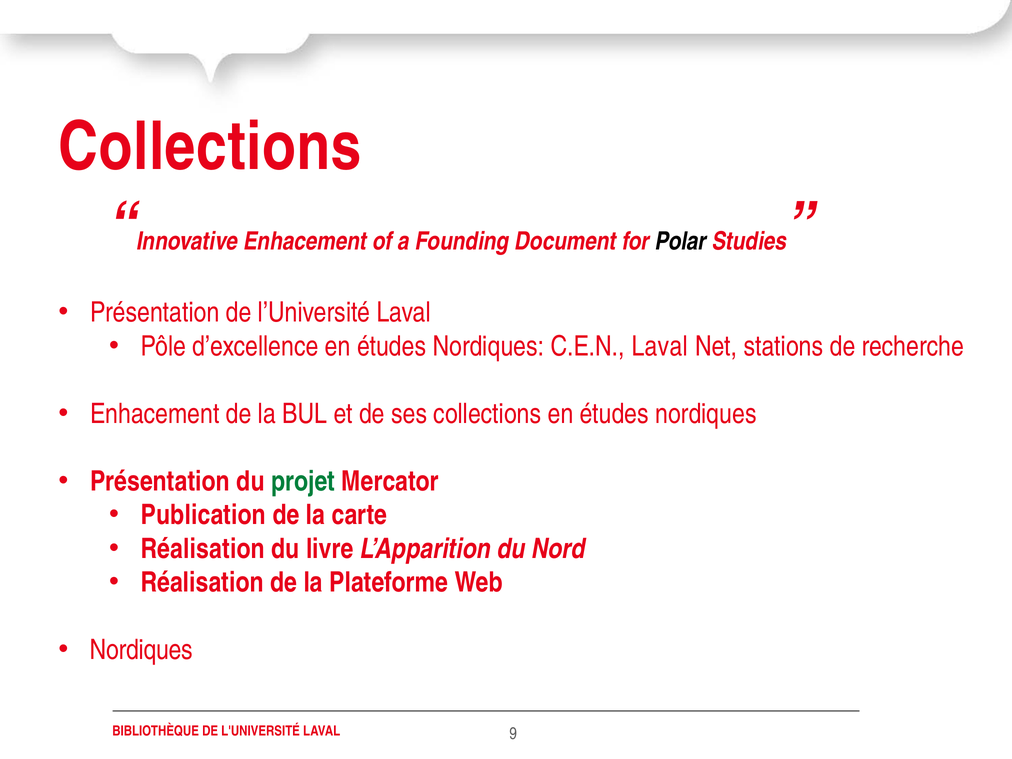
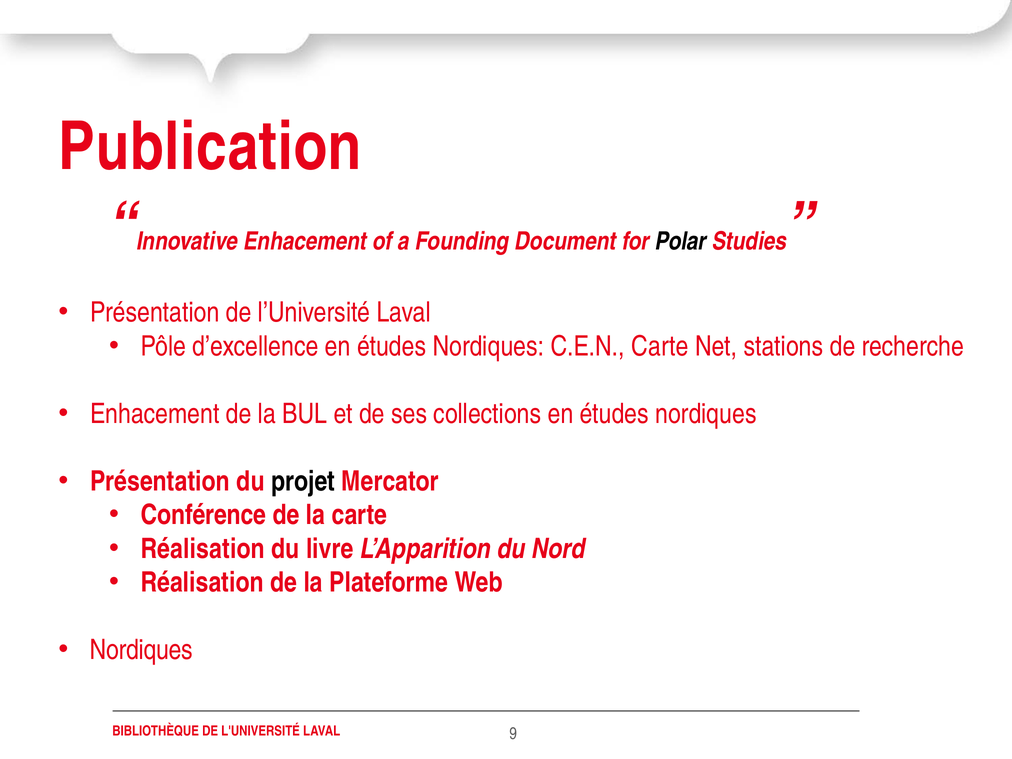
Collections: Collections -> Publication (210, 147)
C.E.N Laval: Laval -> Carte (660, 346)
projet colour: green -> black (303, 481)
Publication: Publication -> Conférence (203, 515)
